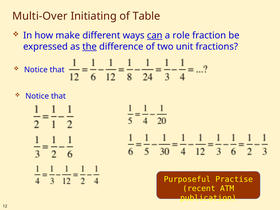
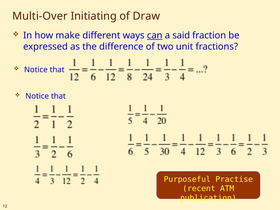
Table: Table -> Draw (146, 16)
role: role -> said (181, 35)
the underline: present -> none (90, 47)
